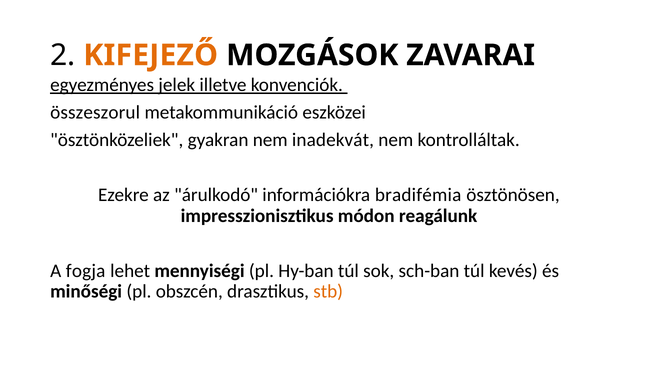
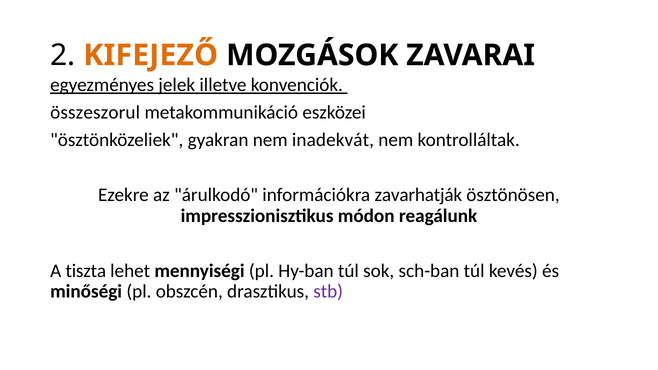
bradifémia: bradifémia -> zavarhatják (418, 195)
fogja: fogja -> tiszta (86, 271)
stb colour: orange -> purple (328, 292)
